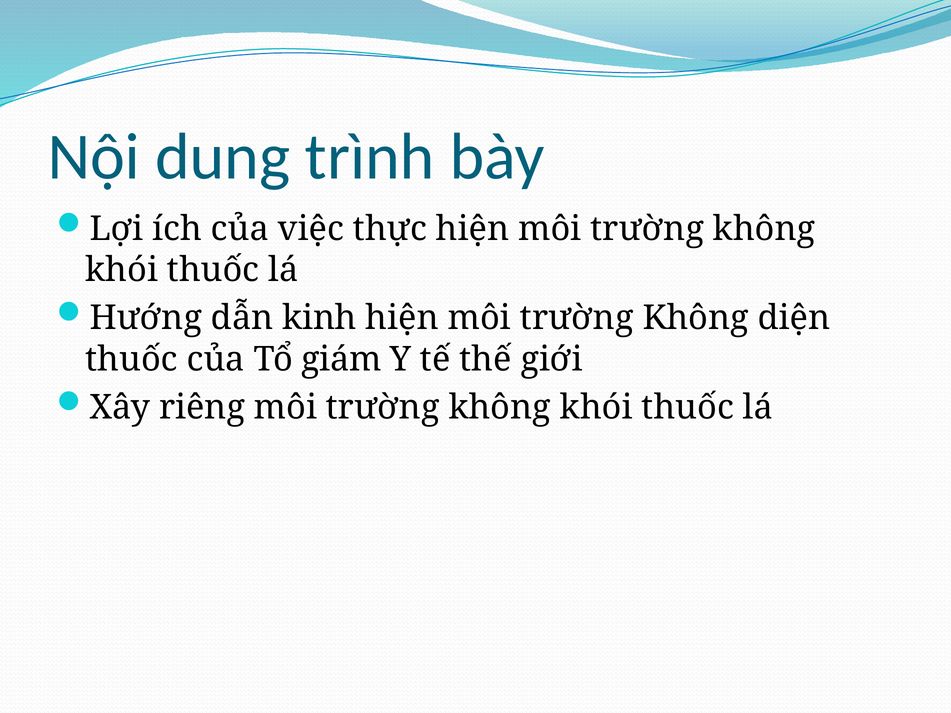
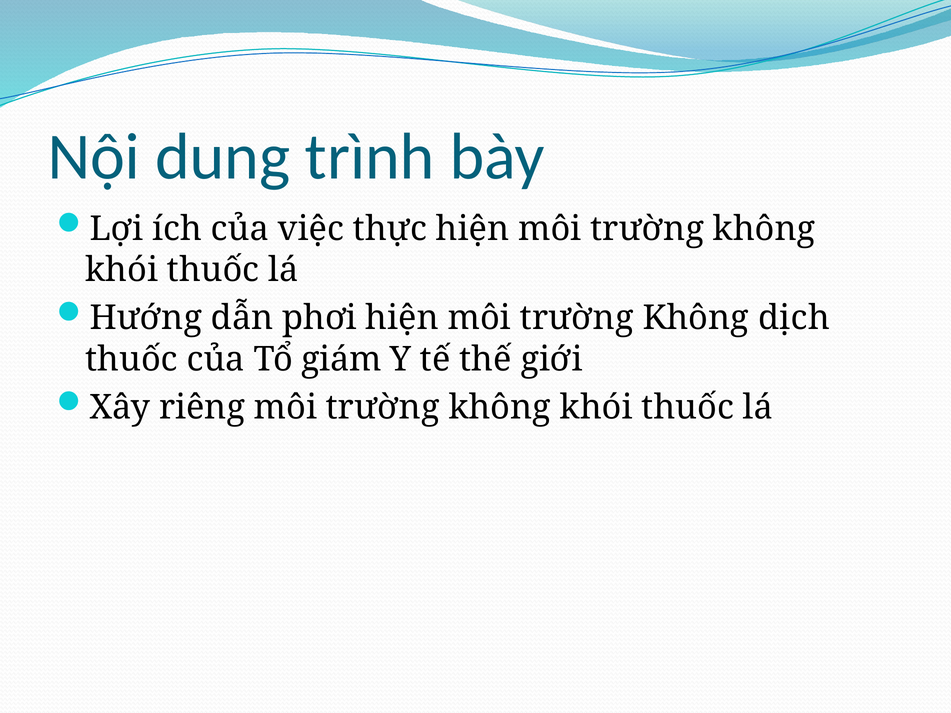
kinh: kinh -> phơi (320, 318)
diện: diện -> dịch (794, 318)
